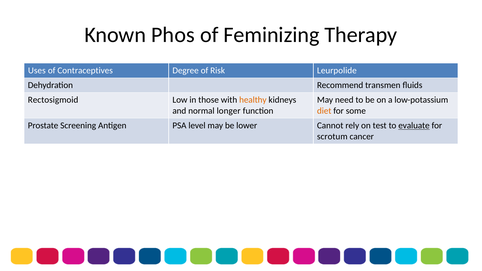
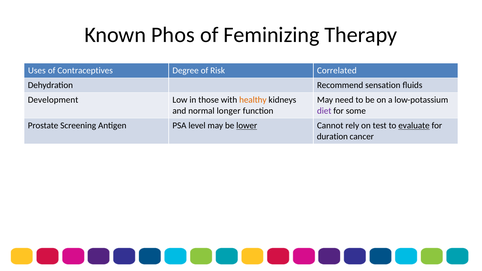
Leurpolide: Leurpolide -> Correlated (337, 71)
transmen: transmen -> sensation (383, 85)
Rectosigmoid: Rectosigmoid -> Development (53, 100)
diet colour: orange -> purple (324, 111)
lower underline: none -> present (247, 126)
scrotum: scrotum -> duration (332, 137)
